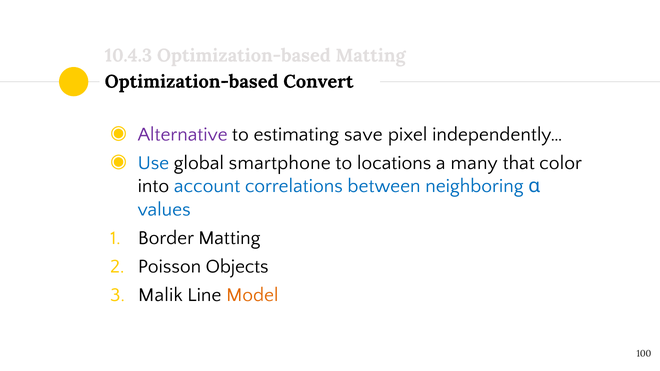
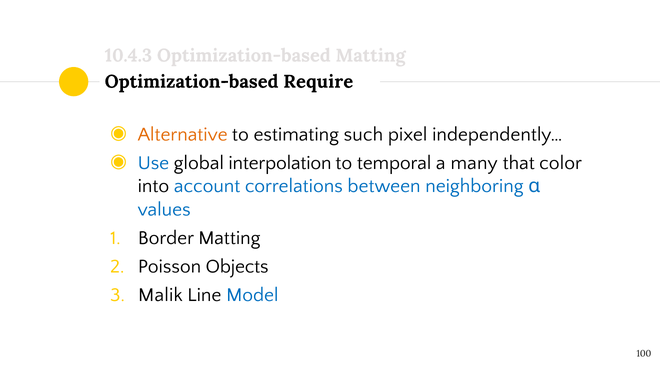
Convert: Convert -> Require (318, 82)
Alternative colour: purple -> orange (183, 135)
save: save -> such (363, 135)
smartphone: smartphone -> interpolation (280, 163)
locations: locations -> temporal (394, 163)
Model colour: orange -> blue (252, 295)
